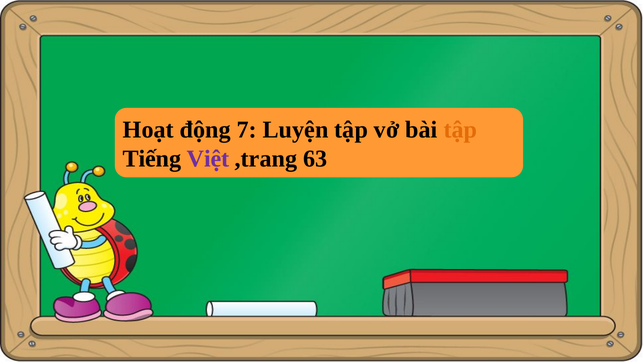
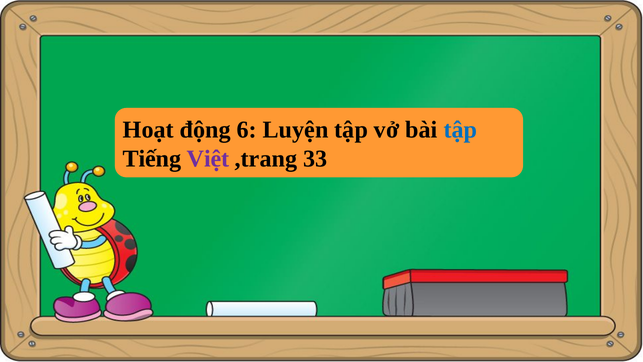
7: 7 -> 6 (247, 130)
tập colour: orange -> blue (460, 130)
63: 63 -> 33 (315, 159)
